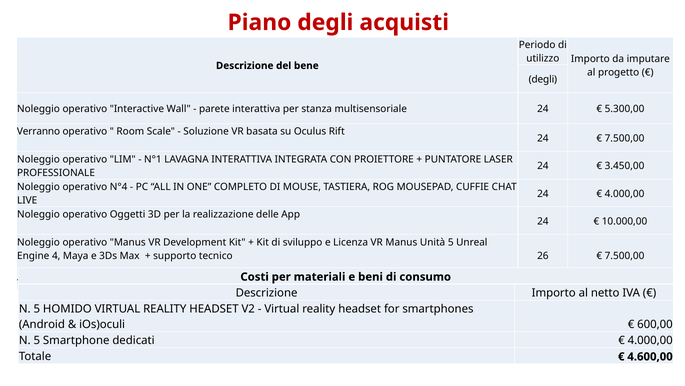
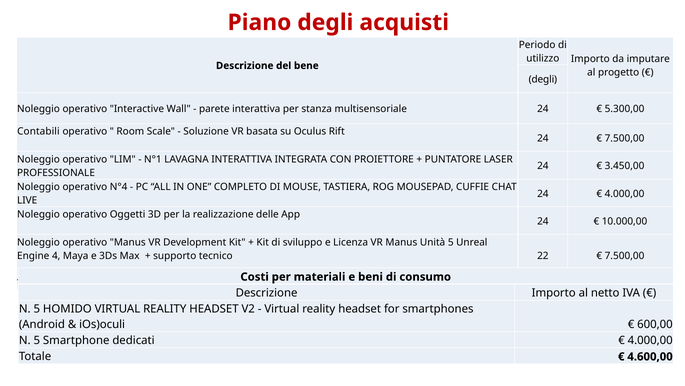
Verranno: Verranno -> Contabili (38, 131)
26: 26 -> 22 (543, 255)
